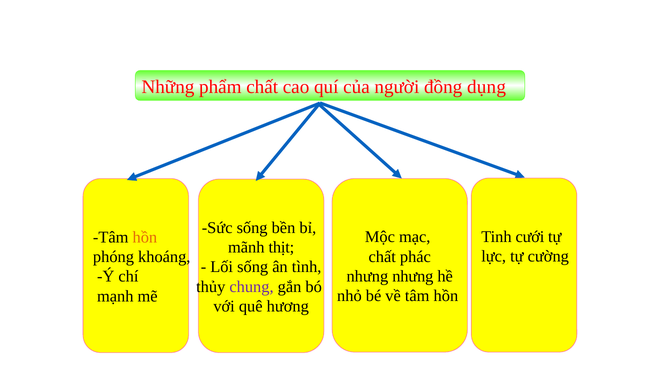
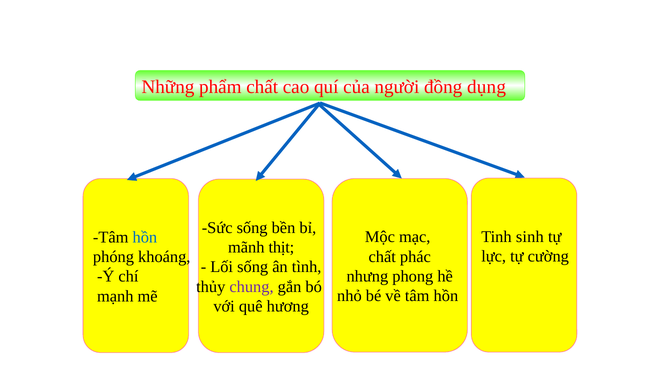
cưới: cưới -> sinh (530, 237)
hồn colour: orange -> blue (145, 237)
nhưng nhưng: nhưng -> phong (413, 276)
